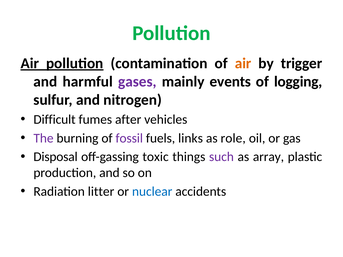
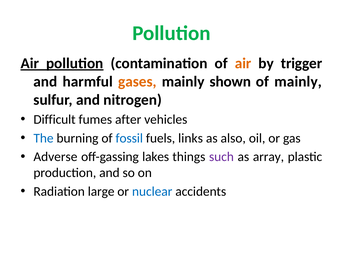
gases colour: purple -> orange (137, 82)
events: events -> shown (230, 82)
of logging: logging -> mainly (298, 82)
The colour: purple -> blue (43, 138)
fossil colour: purple -> blue (129, 138)
role: role -> also (233, 138)
Disposal: Disposal -> Adverse (55, 157)
toxic: toxic -> lakes (156, 157)
litter: litter -> large (101, 192)
